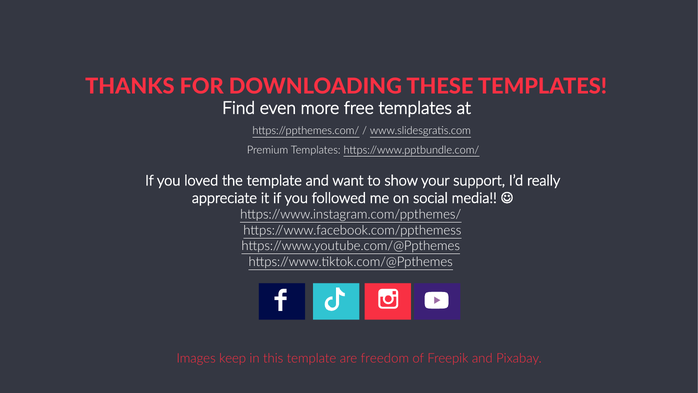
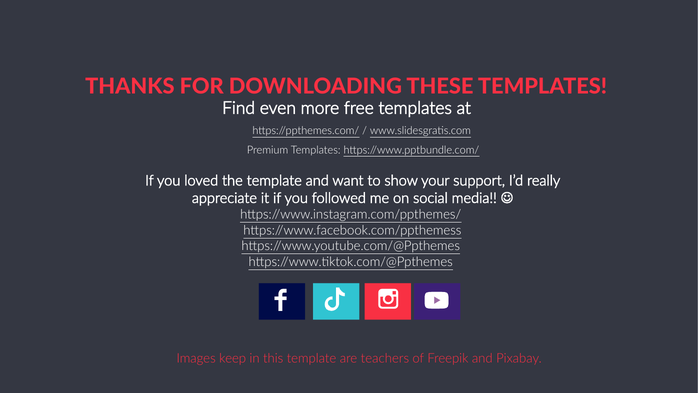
freedom: freedom -> teachers (385, 358)
